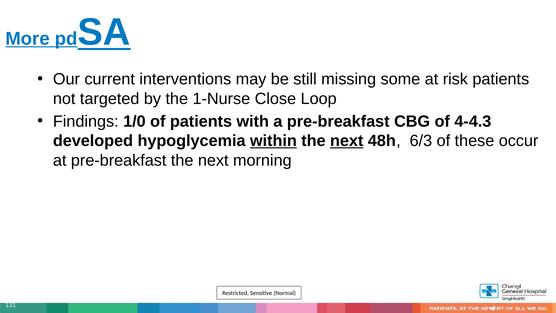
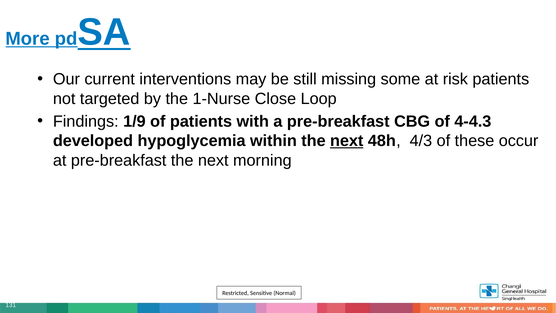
1/0: 1/0 -> 1/9 (134, 121)
within underline: present -> none (273, 141)
6/3: 6/3 -> 4/3 (421, 141)
